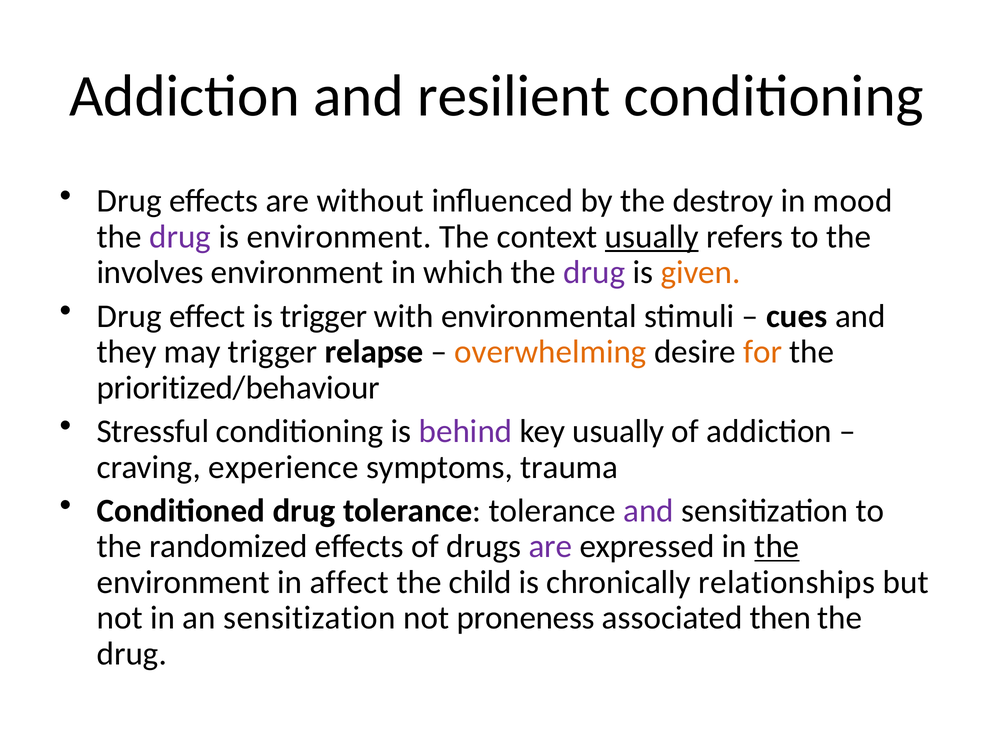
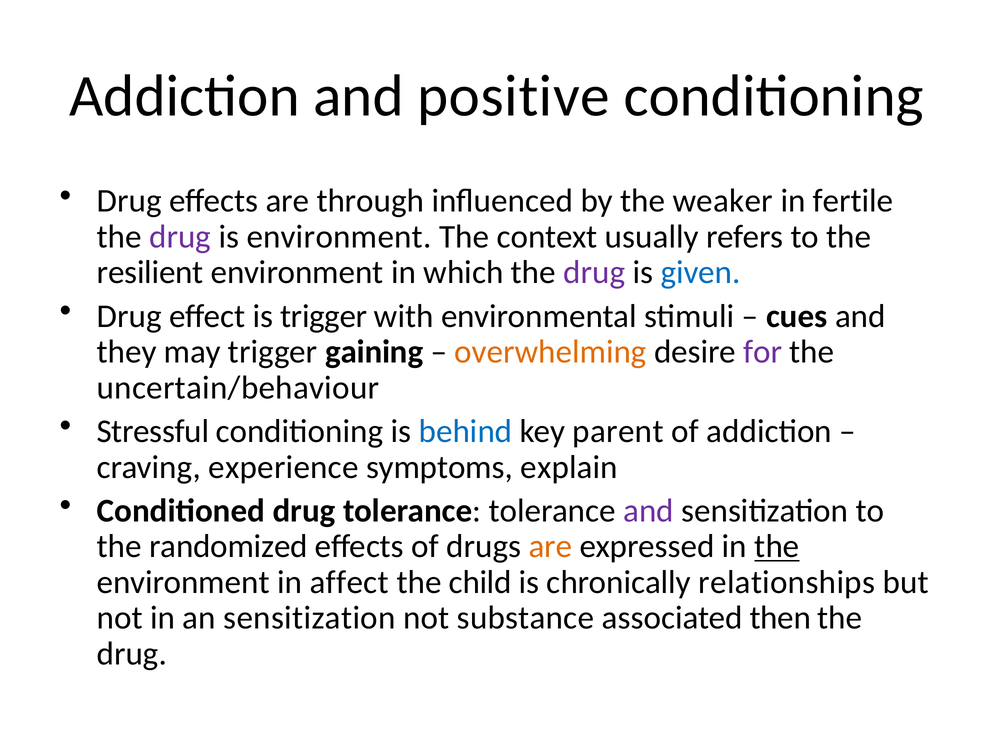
resilient: resilient -> positive (513, 96)
without: without -> through (370, 201)
destroy: destroy -> weaker (723, 201)
mood: mood -> fertile (853, 201)
usually underline: present -> none (652, 237)
involves: involves -> resilient (150, 272)
given colour: orange -> blue (701, 272)
relapse: relapse -> gaining (374, 352)
for colour: orange -> purple (763, 352)
prioritized/behaviour: prioritized/behaviour -> uncertain/behaviour (238, 388)
behind colour: purple -> blue (466, 431)
key usually: usually -> parent (618, 431)
trauma: trauma -> explain (569, 467)
are colour: purple -> orange (550, 546)
proneness: proneness -> substance (526, 618)
